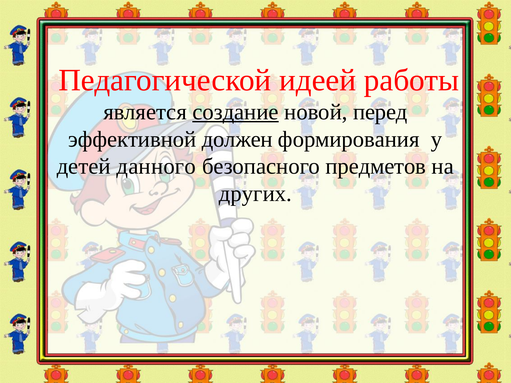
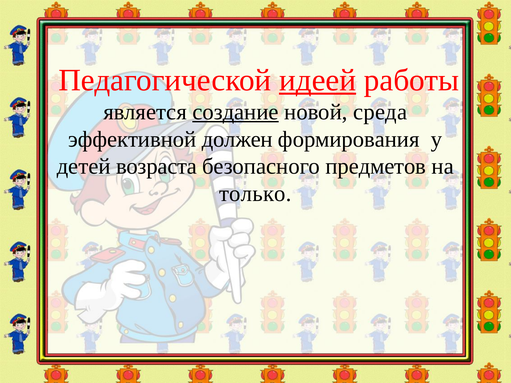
идеей underline: none -> present (318, 80)
перед: перед -> среда (380, 112)
данного: данного -> возраста (156, 167)
других: других -> только (255, 194)
